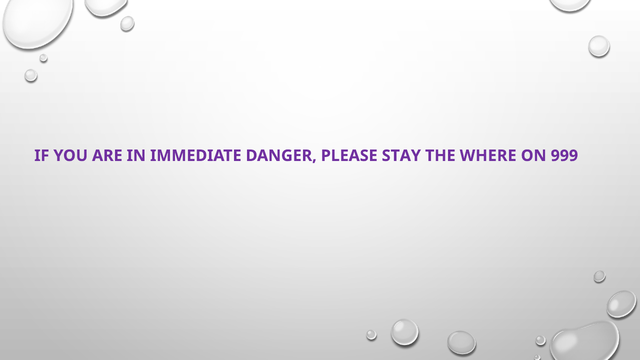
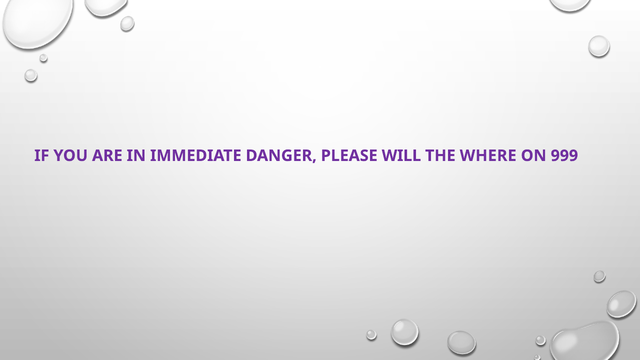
STAY: STAY -> WILL (401, 156)
